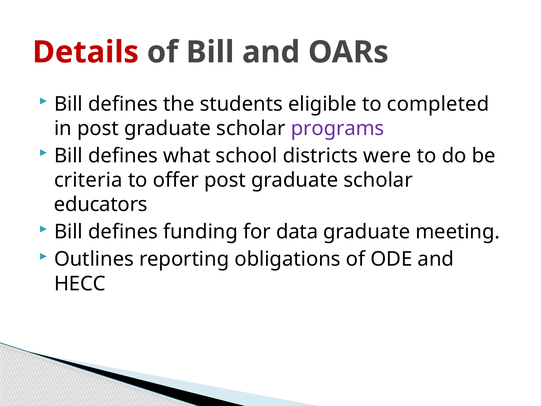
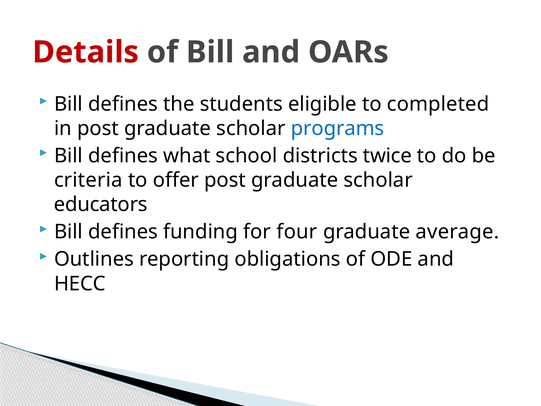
programs colour: purple -> blue (338, 128)
were: were -> twice (387, 156)
data: data -> four (297, 232)
meeting: meeting -> average (457, 232)
